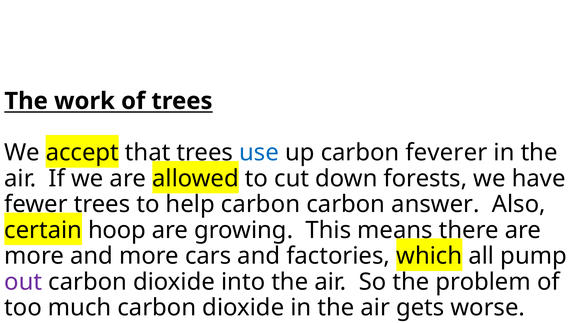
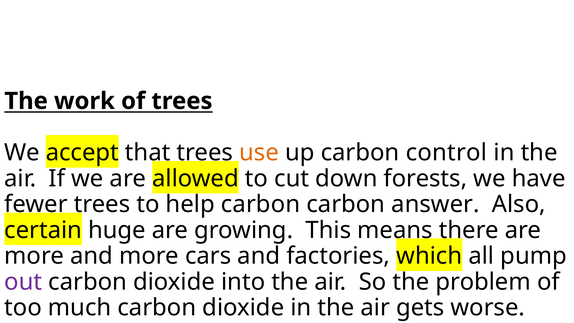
use colour: blue -> orange (259, 153)
feverer: feverer -> control (446, 153)
hoop: hoop -> huge (117, 230)
